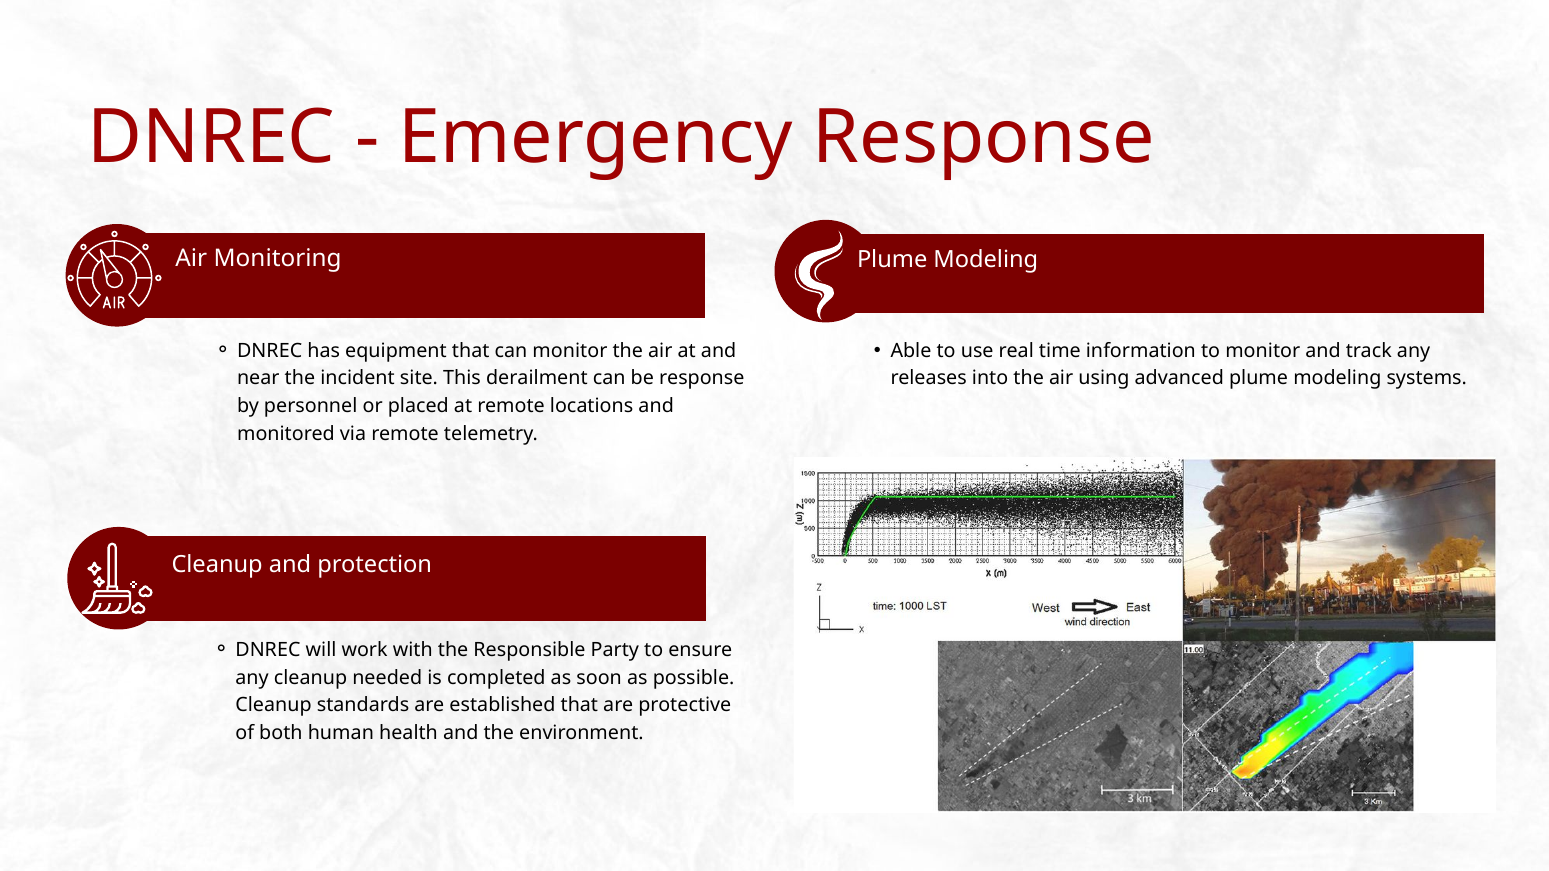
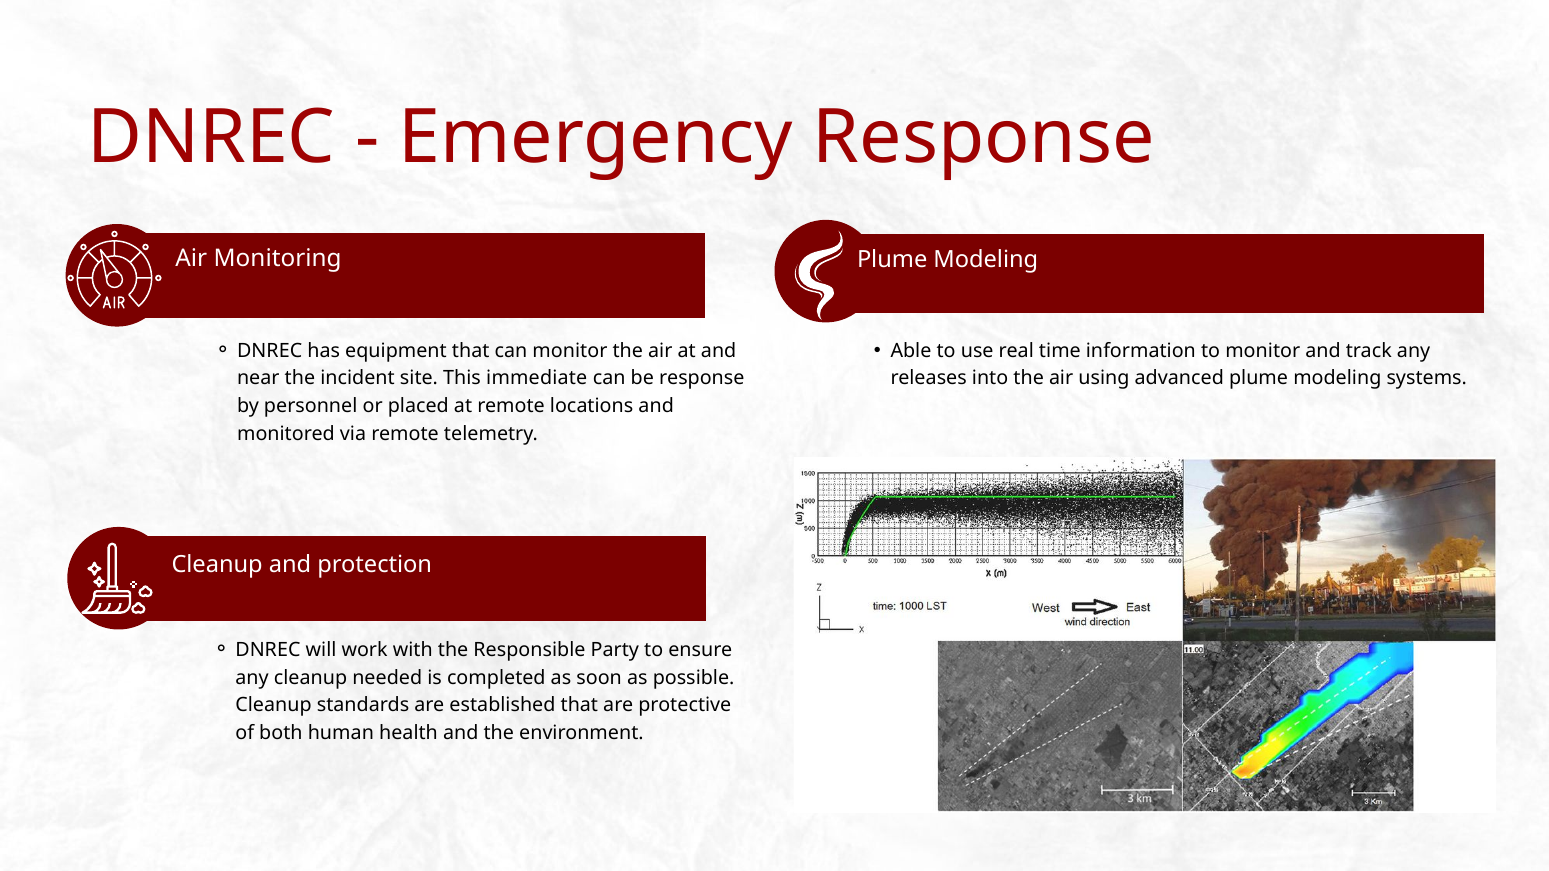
derailment: derailment -> immediate (537, 379)
